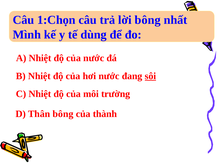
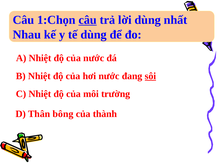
câu underline: none -> present (88, 20)
lời bông: bông -> dùng (148, 20)
Mình: Mình -> Nhau (27, 34)
